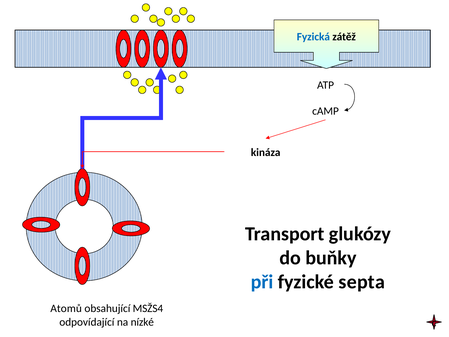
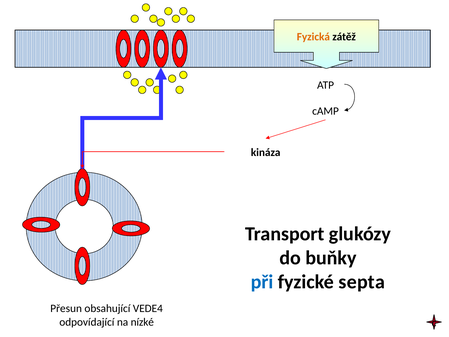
Fyzická colour: blue -> orange (313, 37)
Atomů: Atomů -> Přesun (66, 308)
MSŽS4: MSŽS4 -> VEDE4 (148, 308)
